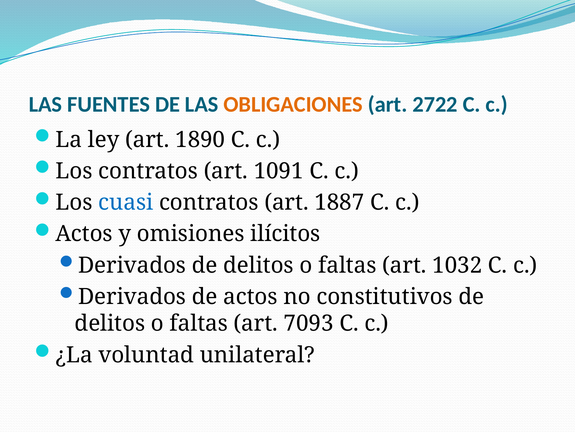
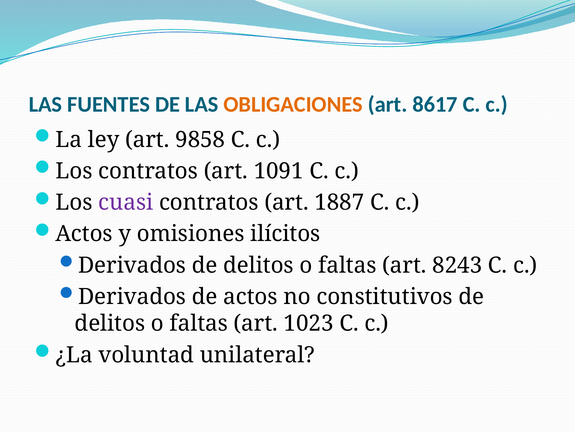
2722: 2722 -> 8617 (435, 104)
1890: 1890 -> 9858 (200, 140)
cuasi colour: blue -> purple (126, 202)
1032: 1032 -> 8243 (457, 265)
7093: 7093 -> 1023 (309, 323)
